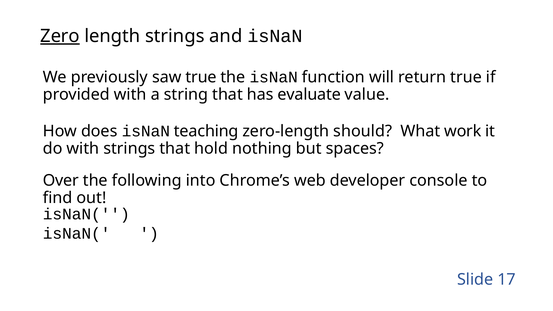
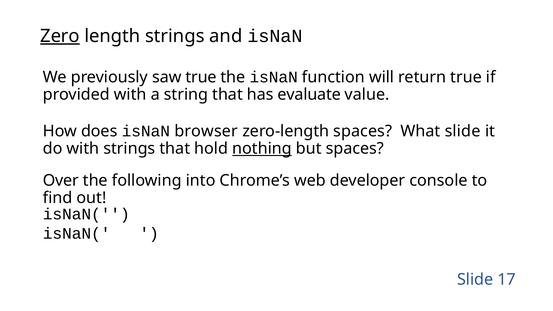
teaching: teaching -> browser (206, 131)
zero-length should: should -> spaces (363, 131)
What work: work -> slide (463, 131)
nothing underline: none -> present (262, 149)
